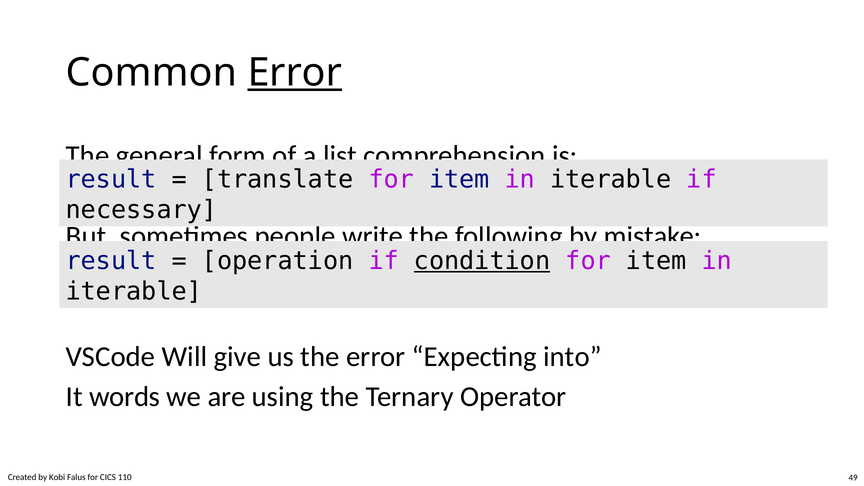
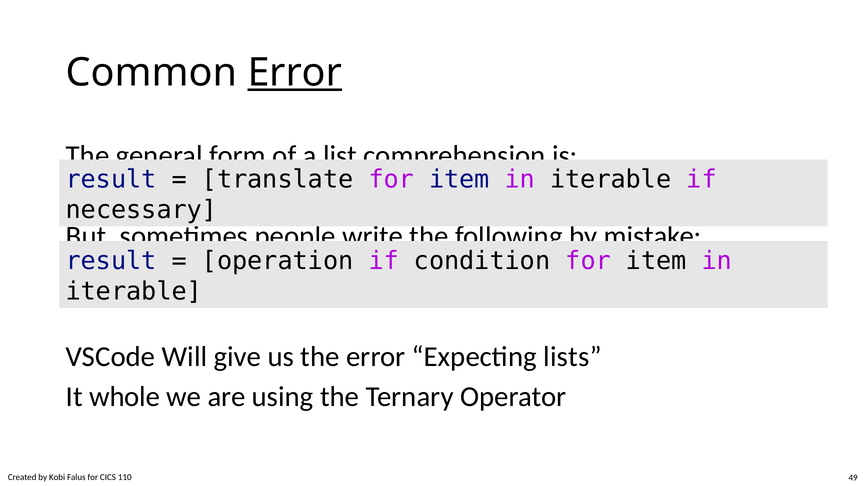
condition underline: present -> none (482, 261)
into: into -> lists (572, 357)
words: words -> whole (125, 397)
